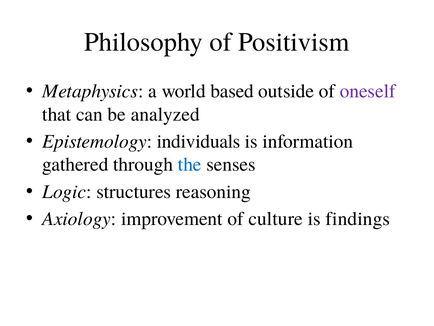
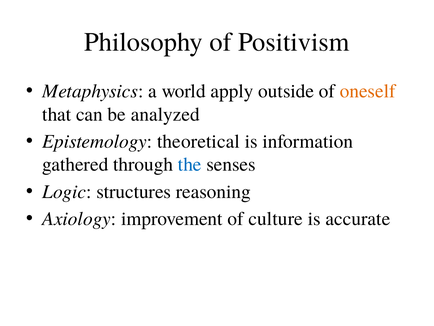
based: based -> apply (232, 91)
oneself colour: purple -> orange (368, 91)
individuals: individuals -> theoretical (198, 141)
findings: findings -> accurate (358, 218)
